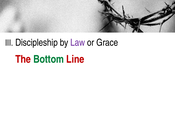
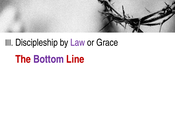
Bottom colour: green -> purple (49, 59)
